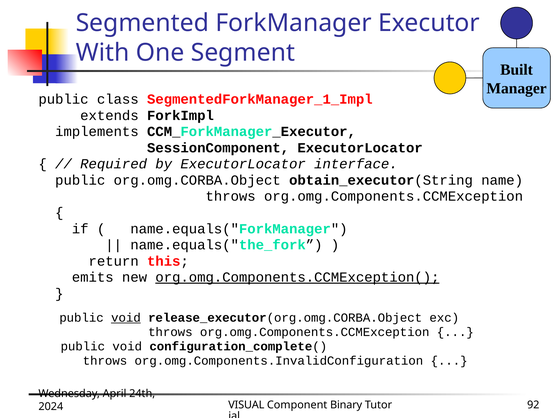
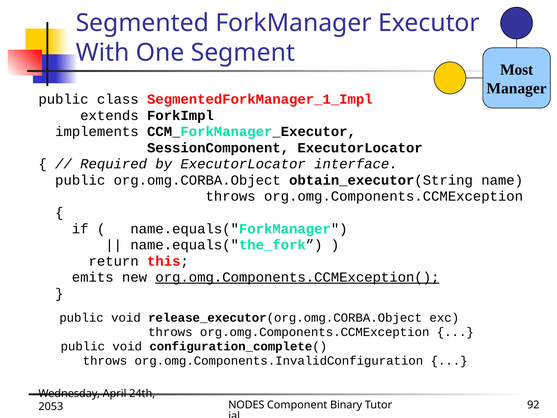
Built: Built -> Most (517, 70)
void underline: present -> none (126, 317)
VISUAL: VISUAL -> NODES (246, 405)
2024: 2024 -> 2053 (51, 407)
